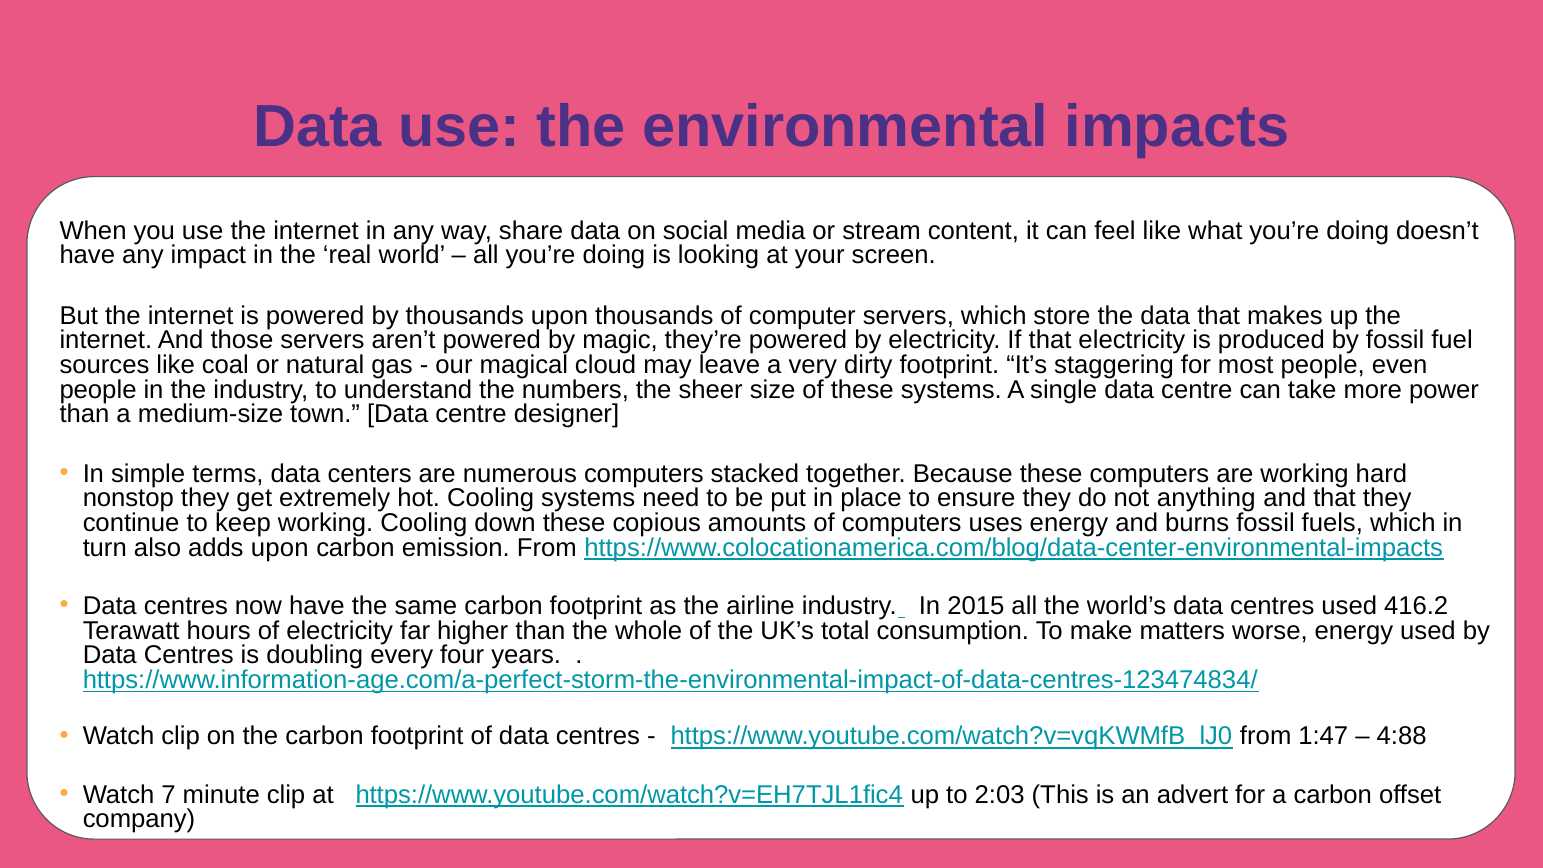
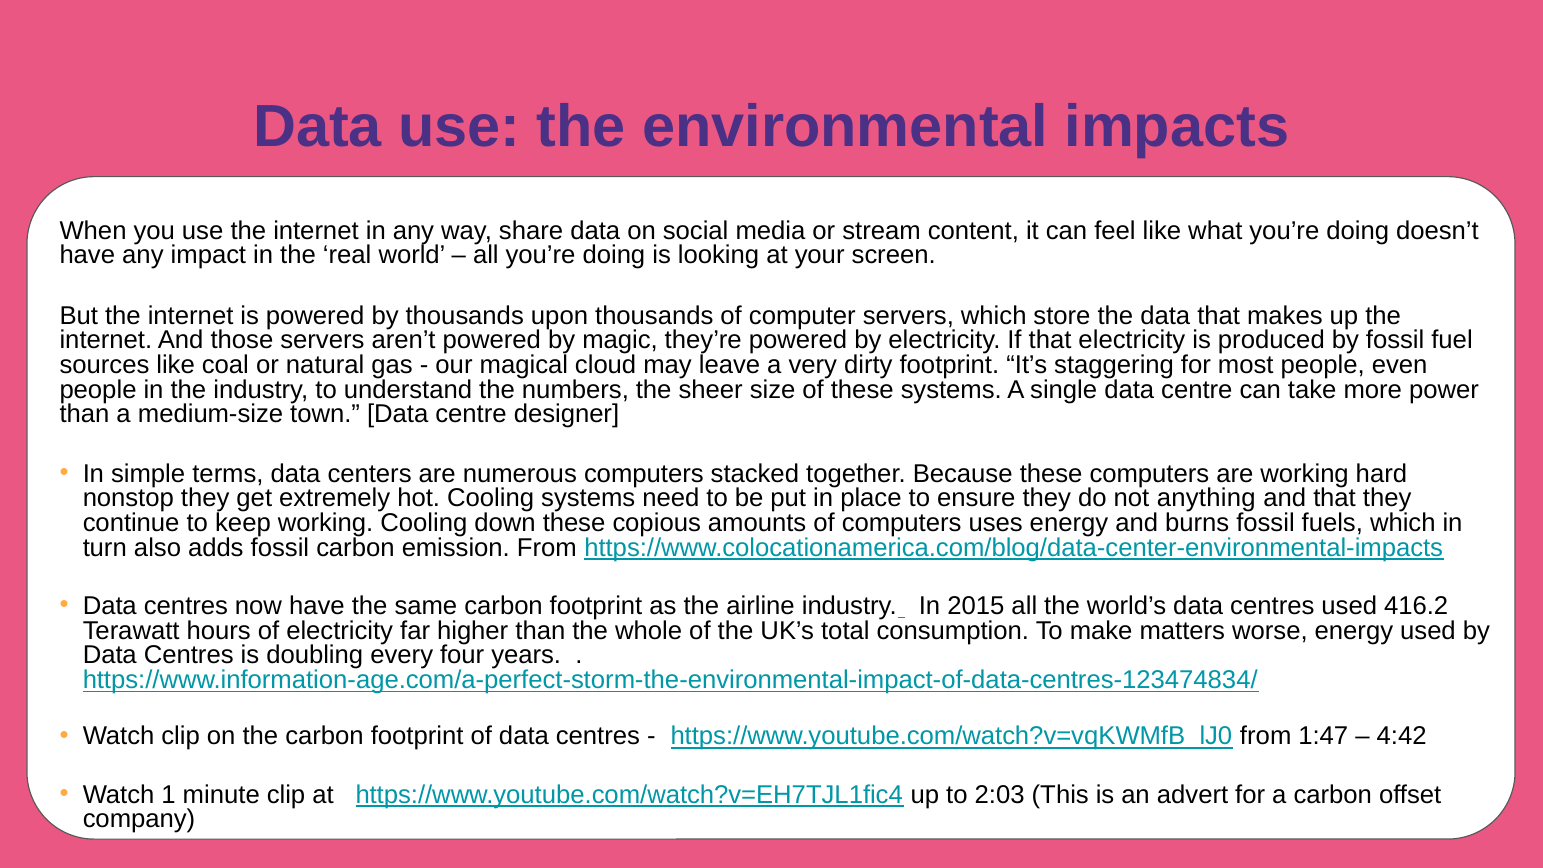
adds upon: upon -> fossil (280, 548)
4:88: 4:88 -> 4:42 (1402, 736)
7: 7 -> 1 (168, 795)
